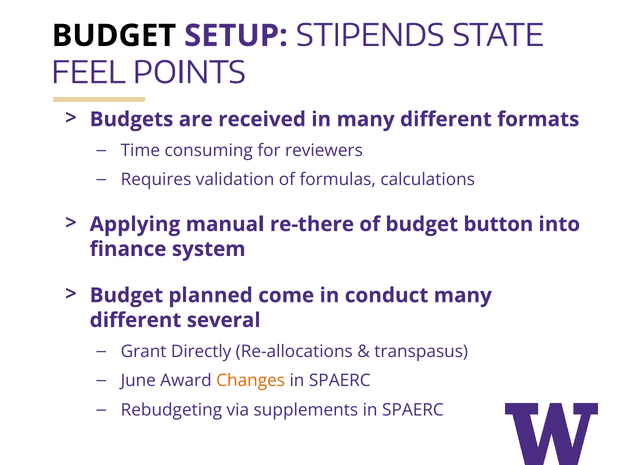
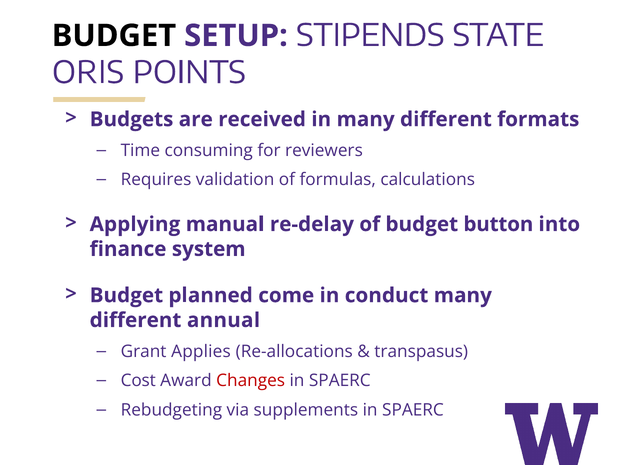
FEEL: FEEL -> ORIS (88, 73)
re-there: re-there -> re-delay (312, 224)
several: several -> annual (223, 320)
Directly: Directly -> Applies (201, 351)
June: June -> Cost (138, 381)
Changes colour: orange -> red (251, 381)
